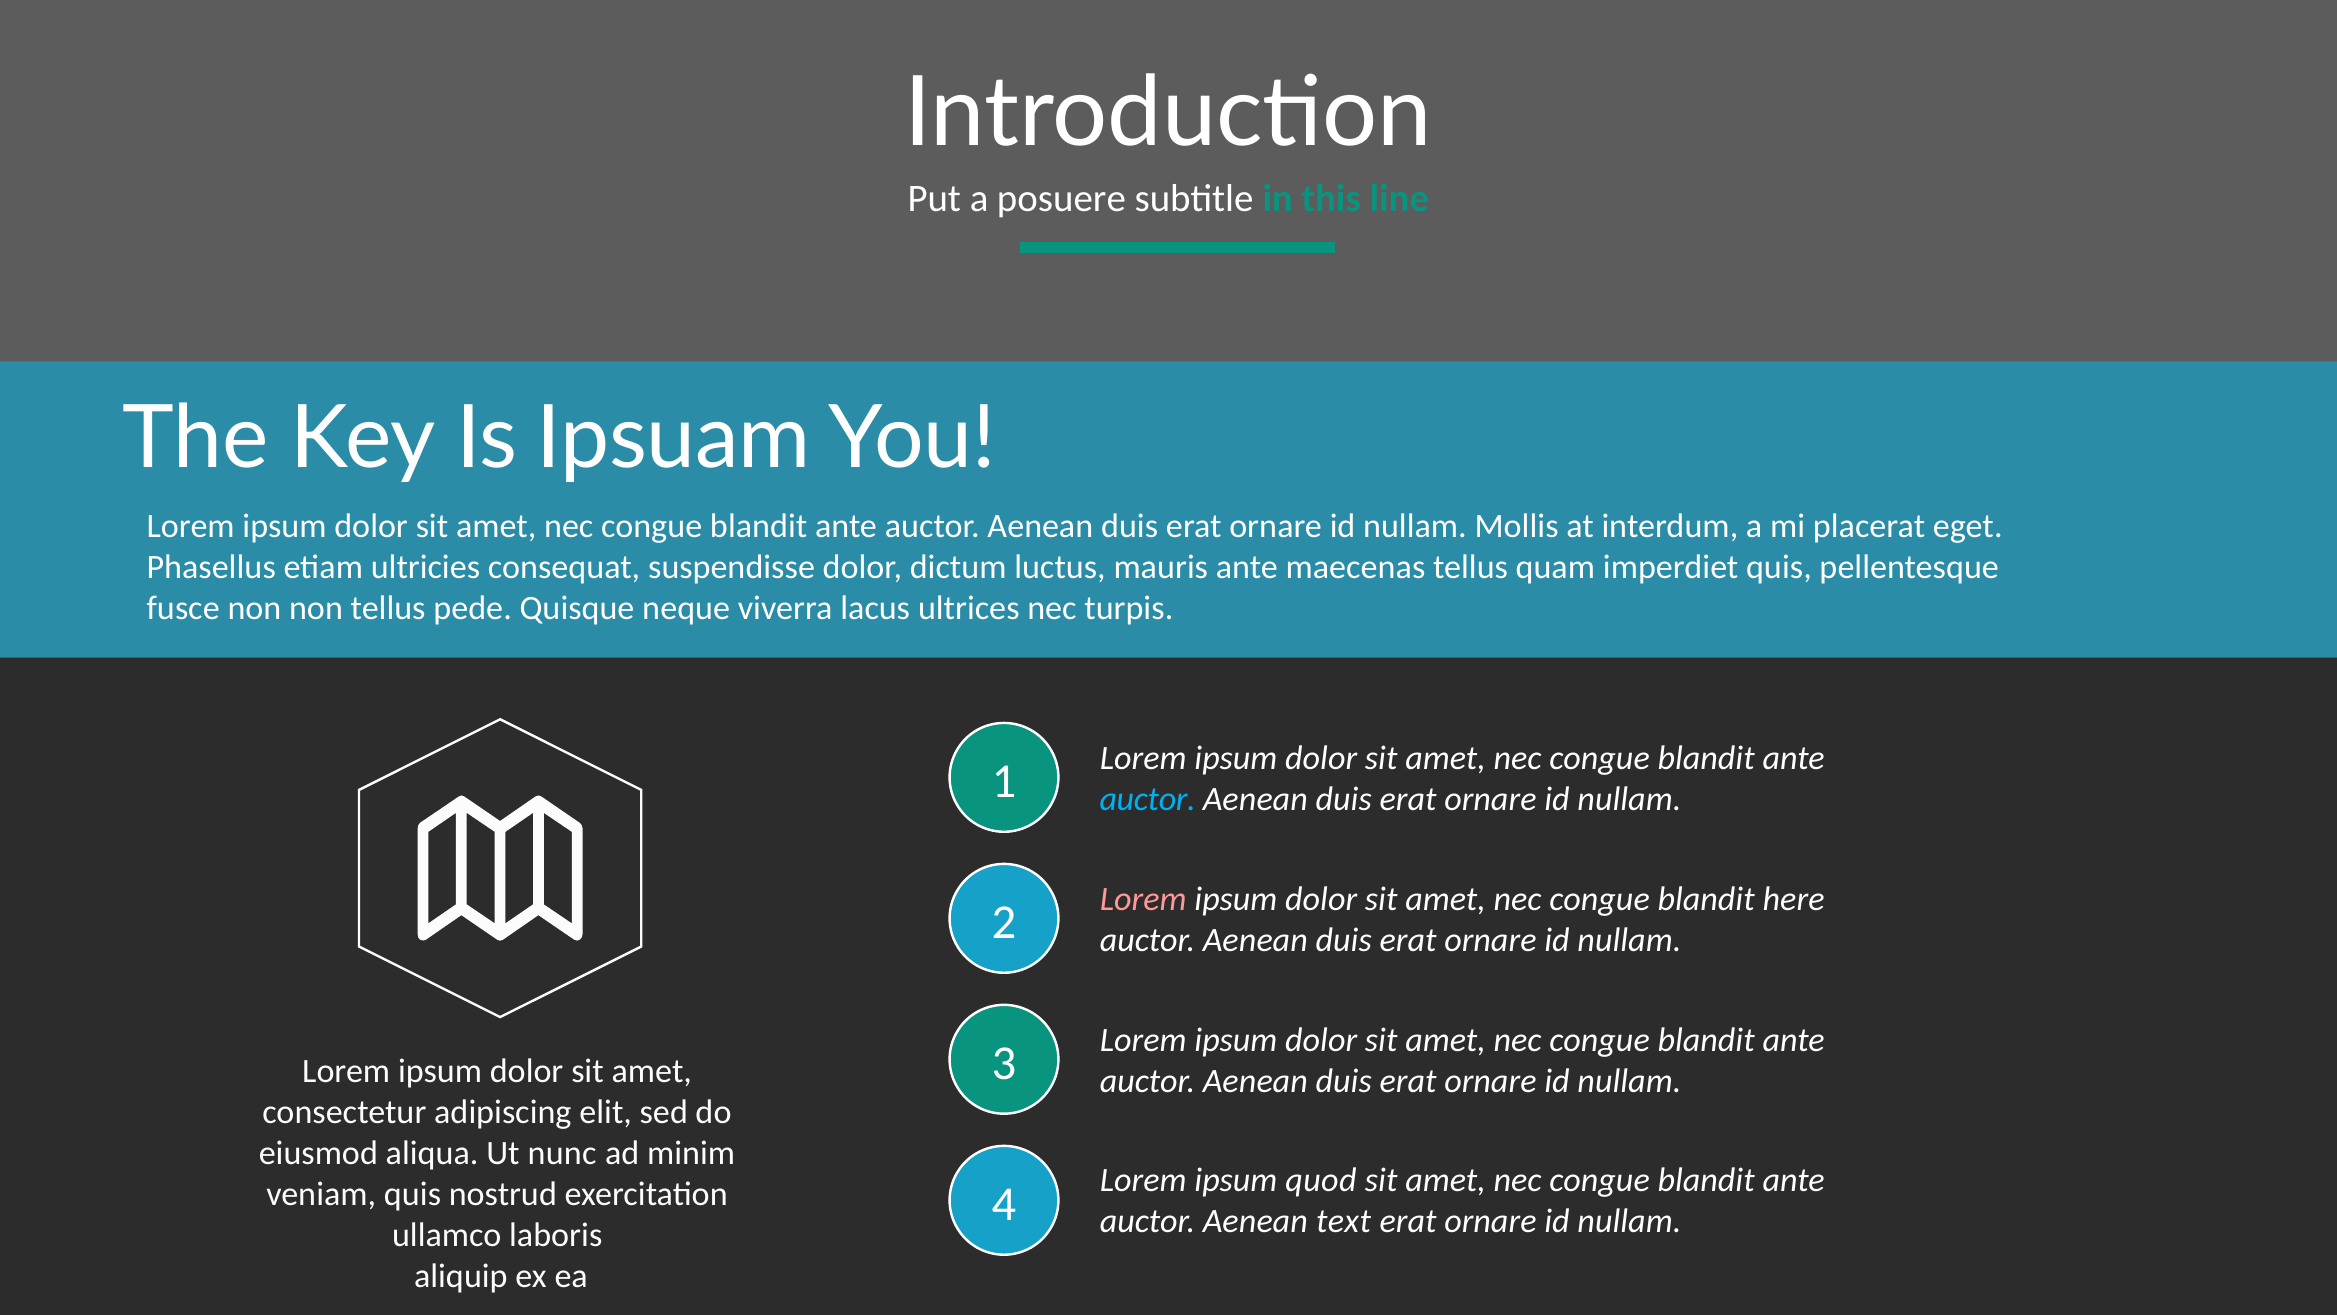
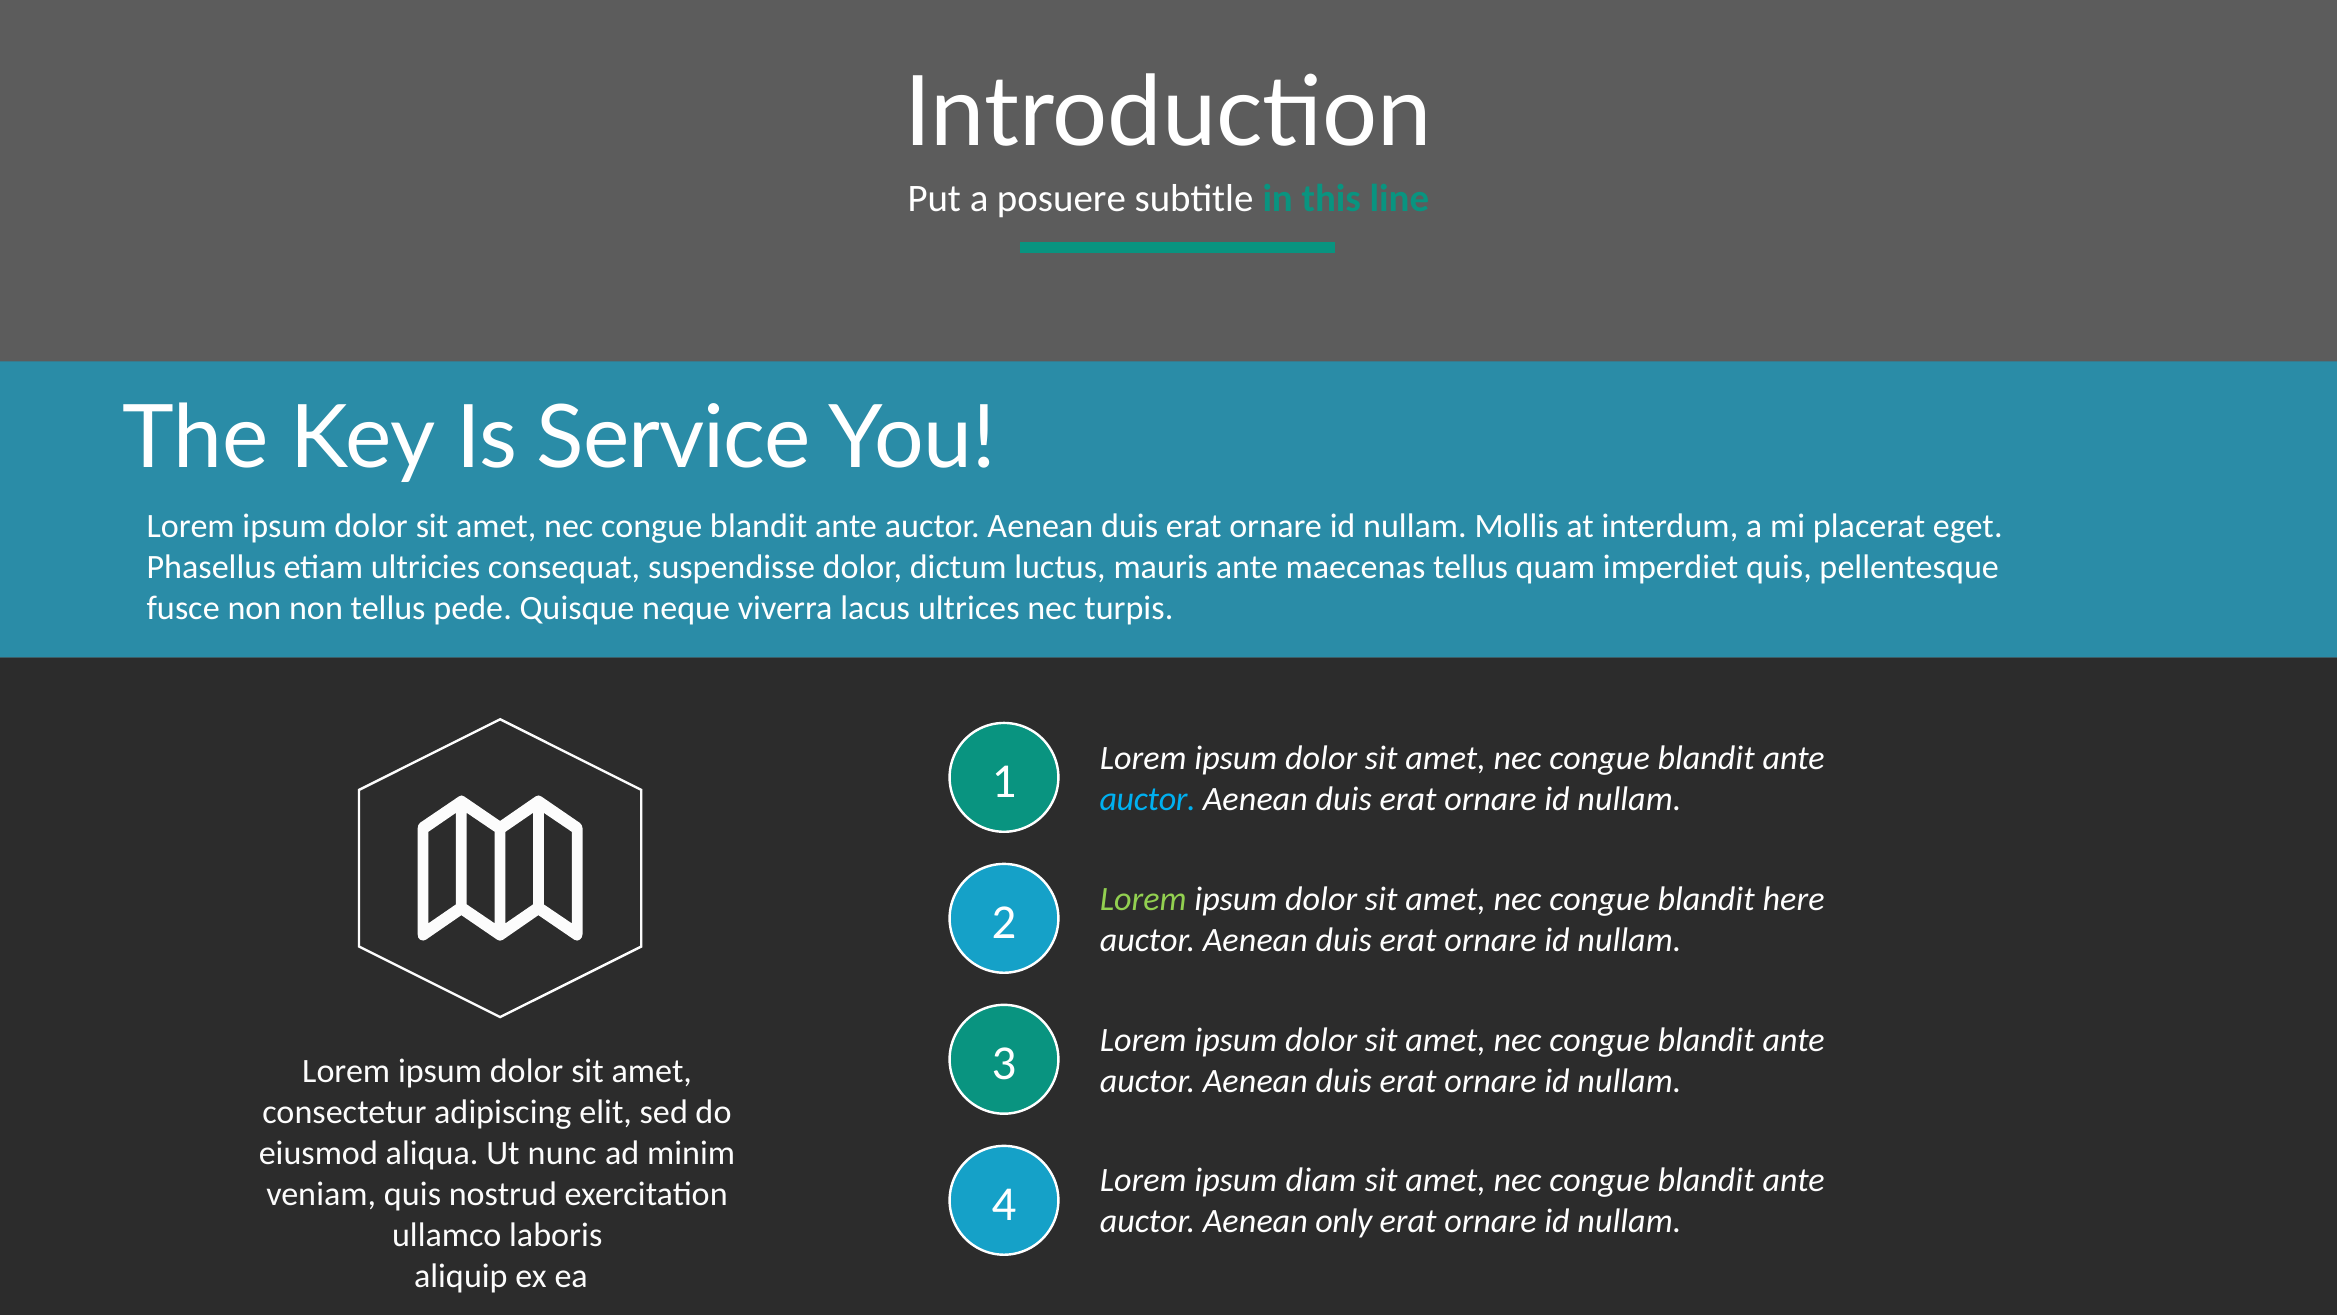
Ipsuam: Ipsuam -> Service (674, 438)
Lorem colour: pink -> light green (1143, 899)
quod: quod -> diam (1321, 1180)
text: text -> only (1344, 1221)
